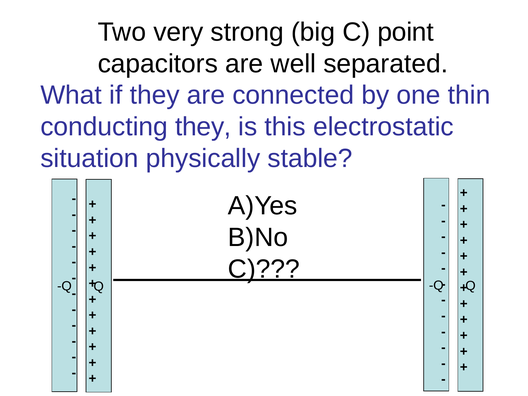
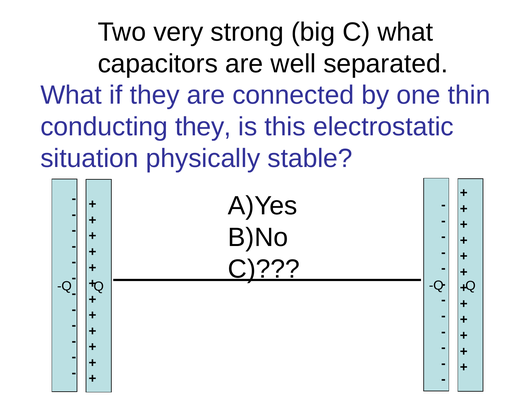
big C point: point -> what (405, 32)
